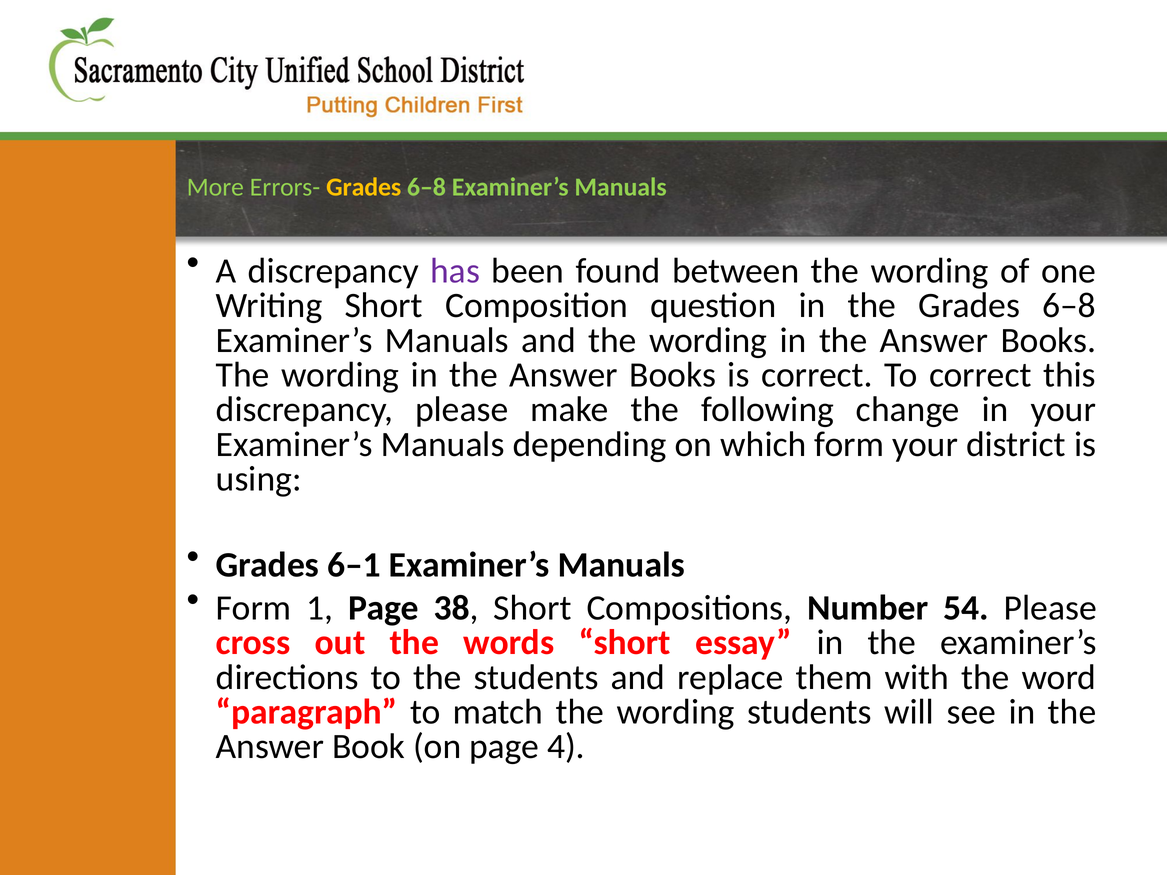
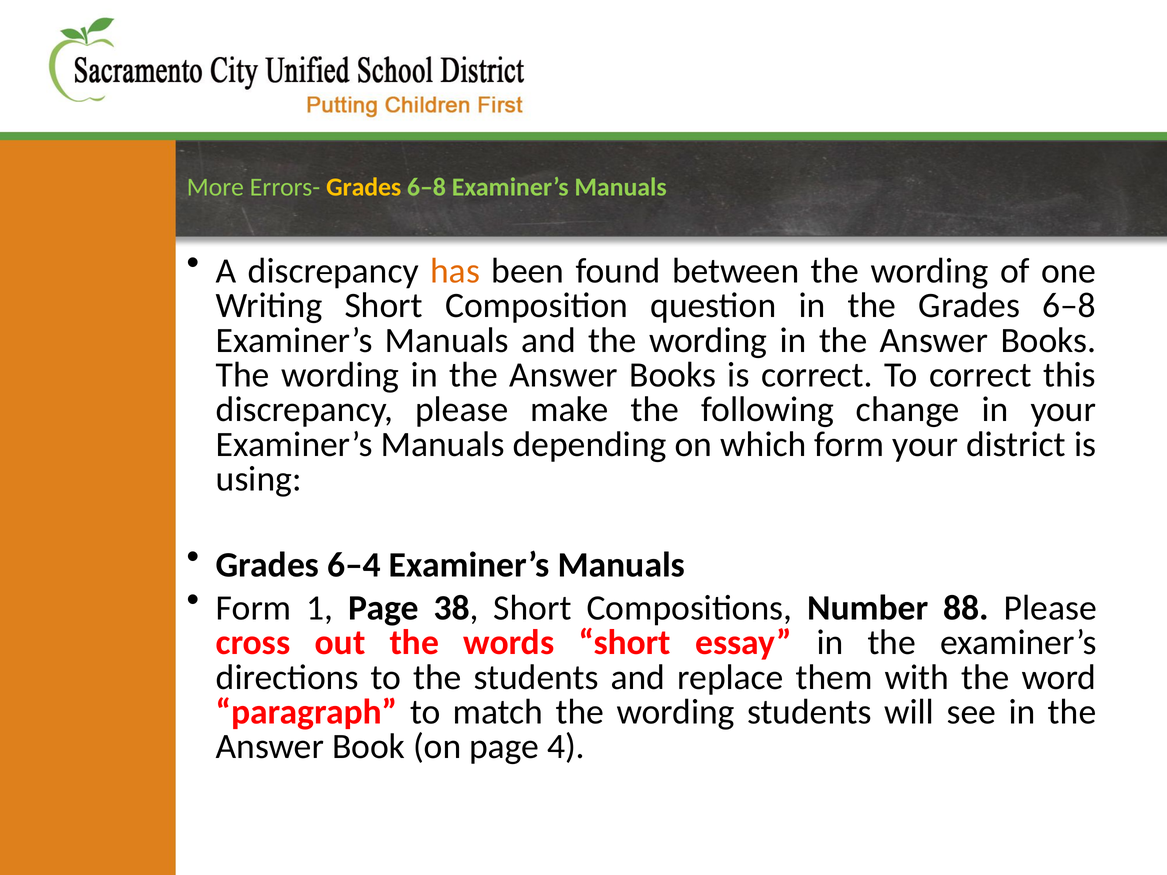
has colour: purple -> orange (455, 271)
6–1: 6–1 -> 6–4 (354, 565)
54: 54 -> 88 (966, 608)
